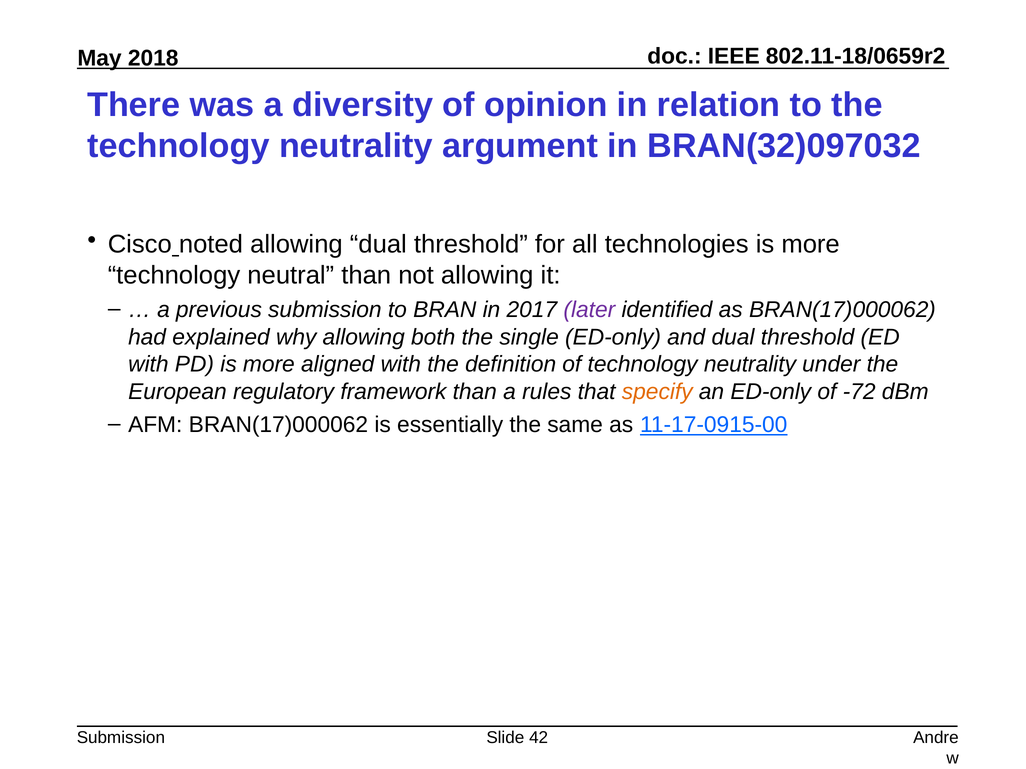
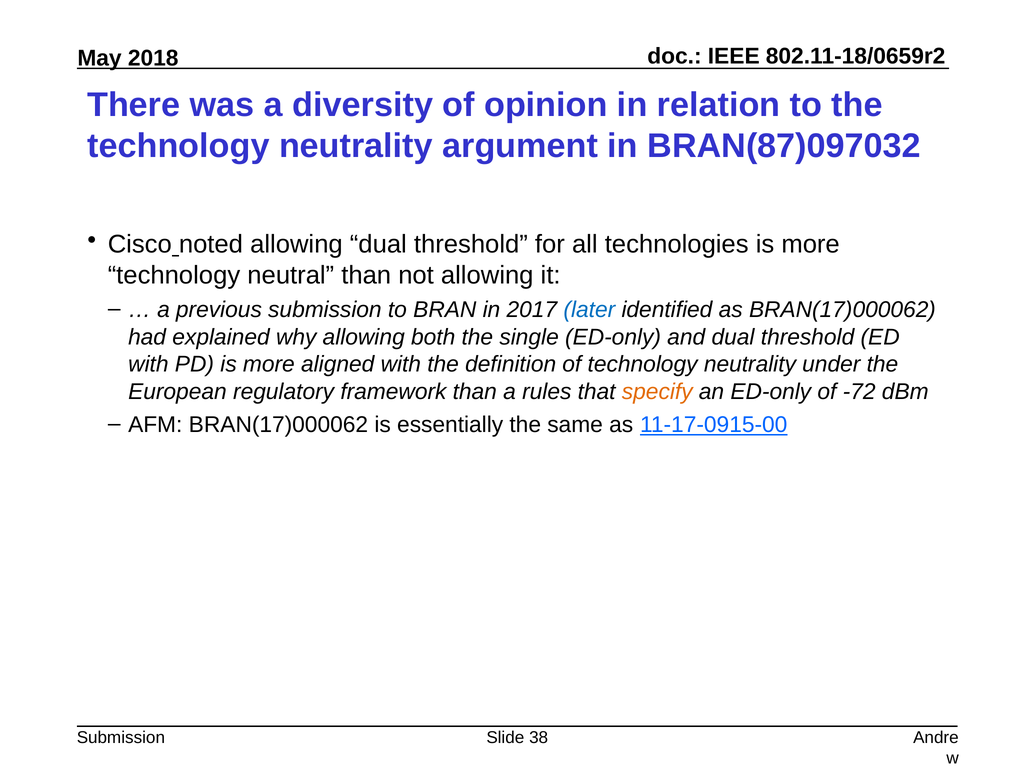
BRAN(32)097032: BRAN(32)097032 -> BRAN(87)097032 (784, 146)
later colour: purple -> blue (589, 310)
42: 42 -> 38 (539, 738)
